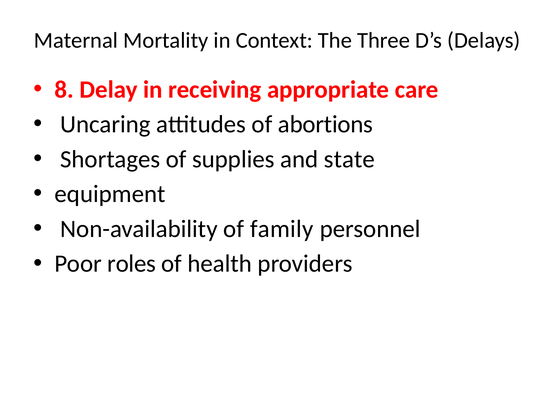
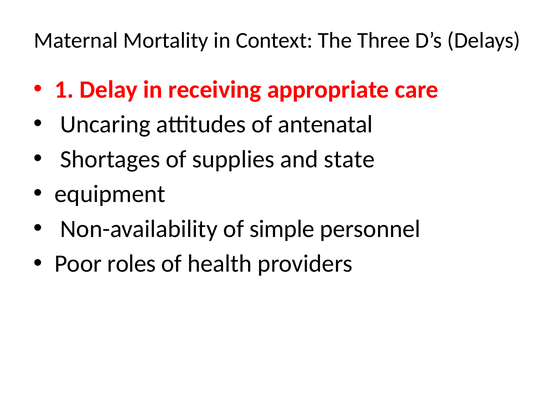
8: 8 -> 1 (64, 89)
abortions: abortions -> antenatal (325, 124)
family: family -> simple (282, 229)
